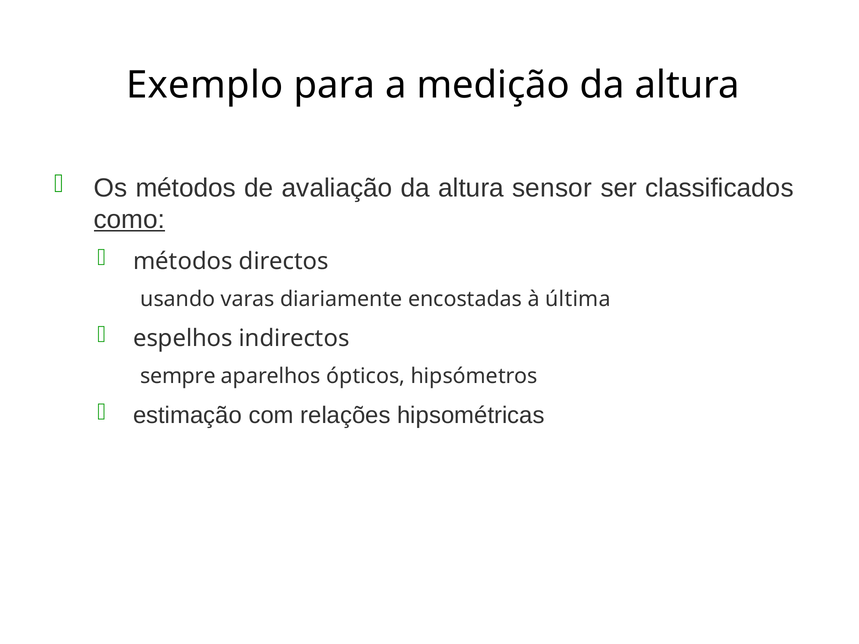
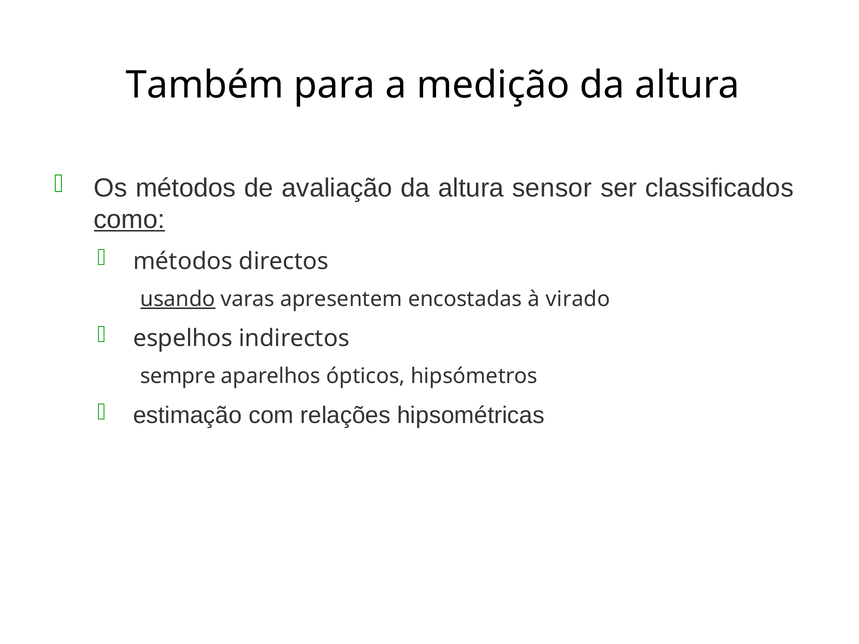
Exemplo: Exemplo -> Também (205, 85)
usando underline: none -> present (178, 299)
diariamente: diariamente -> apresentem (341, 299)
última: última -> virado (578, 299)
